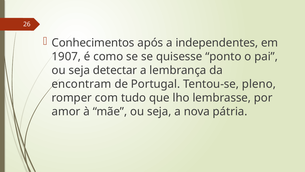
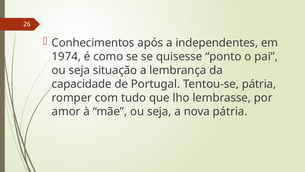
1907: 1907 -> 1974 (66, 56)
detectar: detectar -> situação (115, 70)
encontram: encontram -> capacidade (82, 84)
Tentou-se pleno: pleno -> pátria (259, 84)
